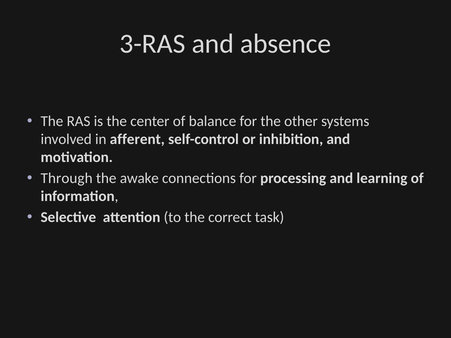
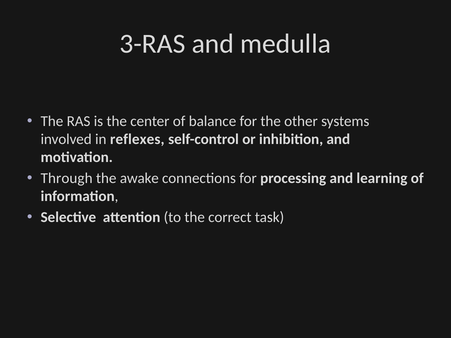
absence: absence -> medulla (285, 44)
afferent: afferent -> reflexes (137, 139)
